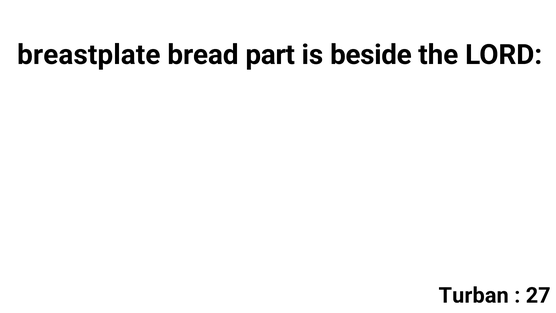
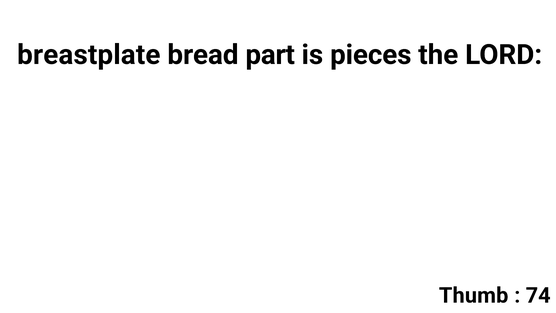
beside: beside -> pieces (371, 55)
Turban: Turban -> Thumb (474, 295)
27: 27 -> 74 (538, 295)
